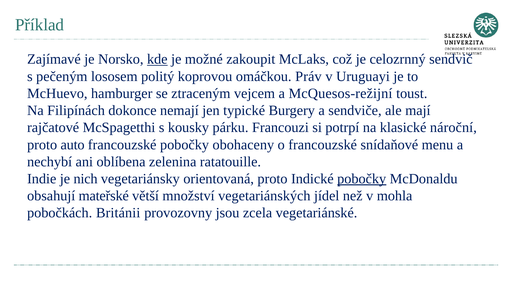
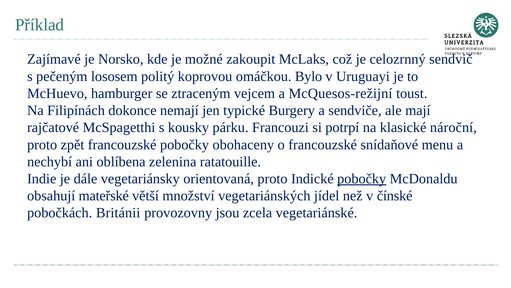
kde underline: present -> none (157, 59)
Práv: Práv -> Bylo (309, 76)
auto: auto -> zpět (72, 144)
nich: nich -> dále (86, 178)
mohla: mohla -> čínské (395, 195)
